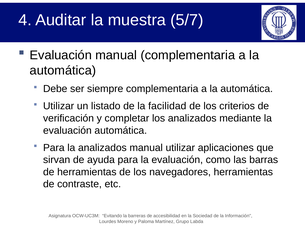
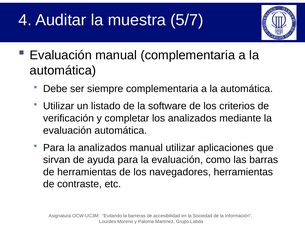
facilidad: facilidad -> software (167, 106)
